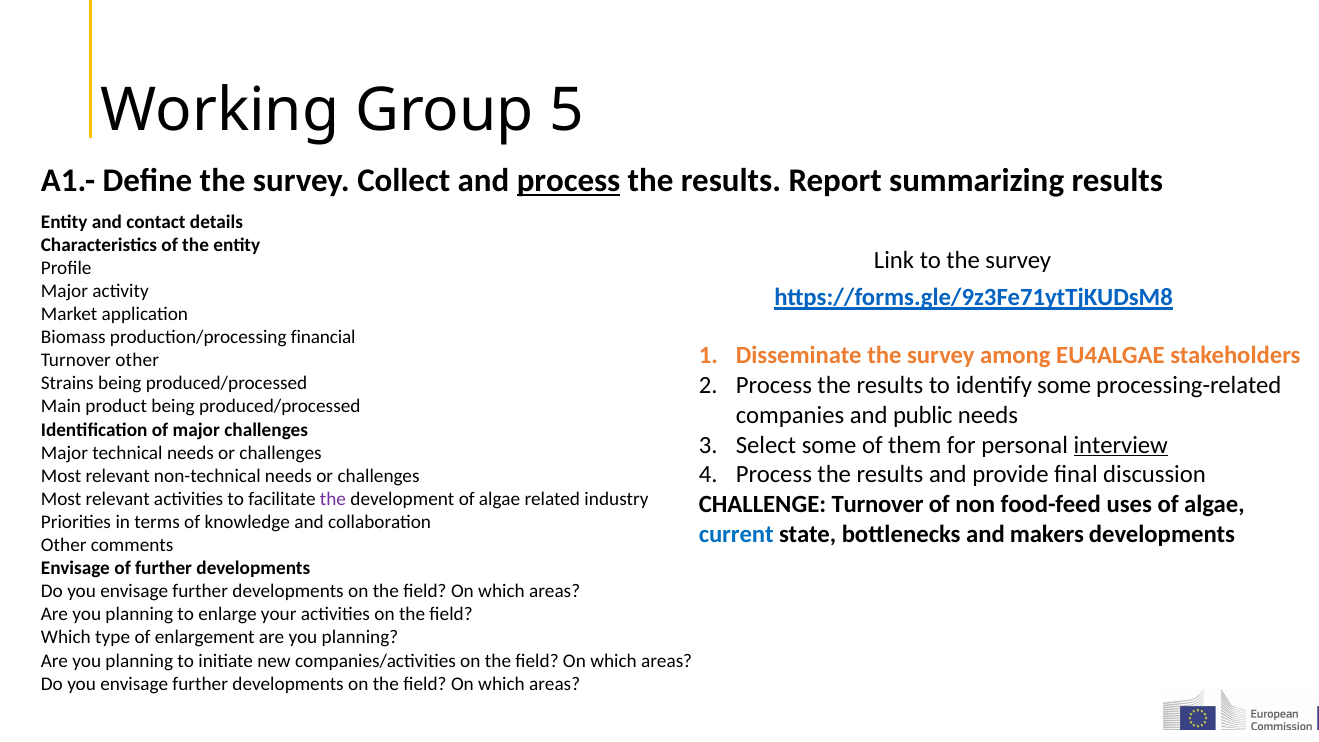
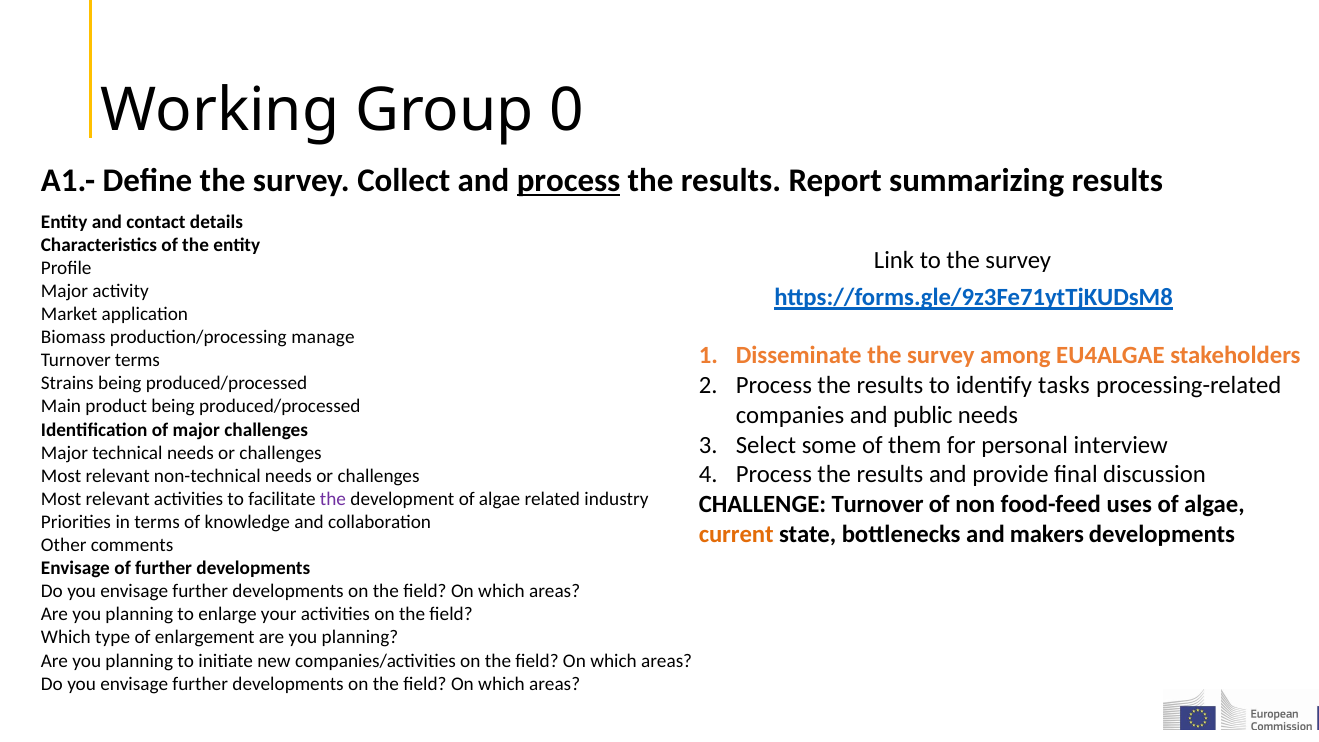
5: 5 -> 0 (567, 111)
financial: financial -> manage (323, 337)
Turnover other: other -> terms (137, 360)
identify some: some -> tasks (1064, 385)
interview underline: present -> none (1121, 445)
current colour: blue -> orange (736, 534)
